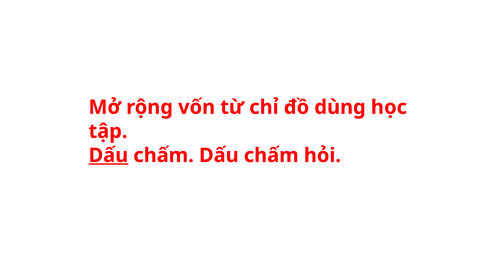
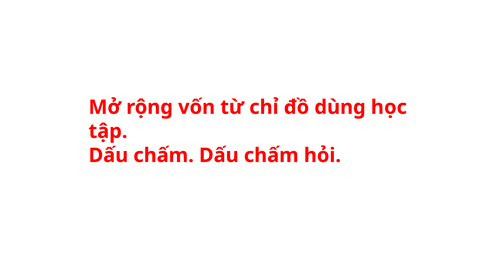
Dấu underline: present -> none (108, 155)
